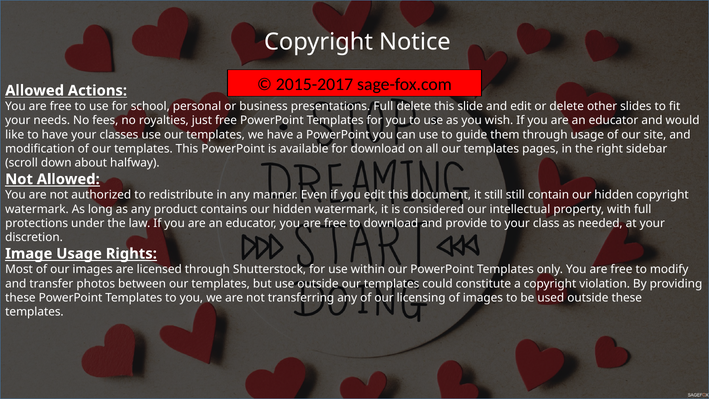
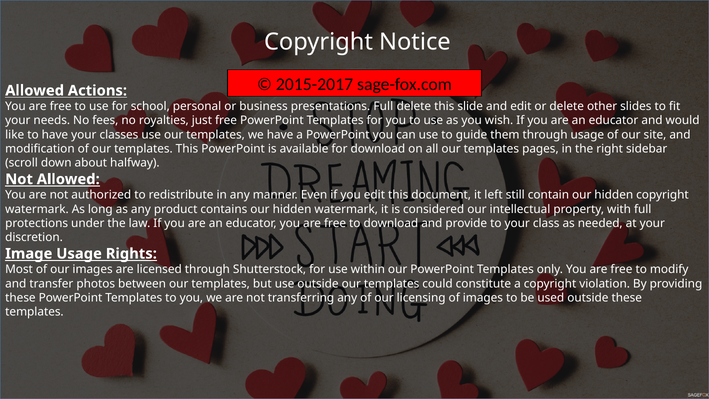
it still: still -> left (494, 195)
